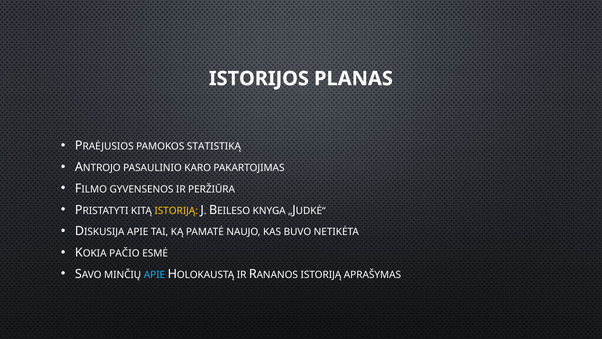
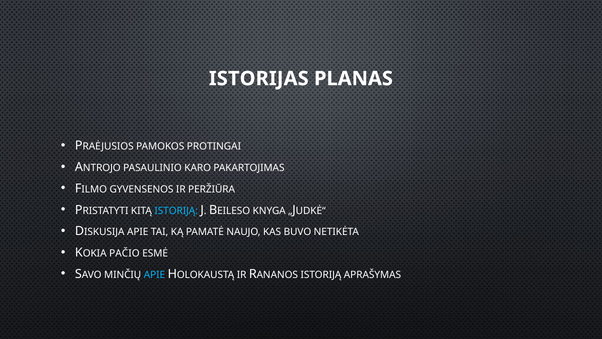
ISTORIJOS: ISTORIJOS -> ISTORIJAS (259, 79)
STATISTIKĄ: STATISTIKĄ -> PROTINGAI (214, 147)
ISTORIJĄ colour: yellow -> light blue (176, 211)
